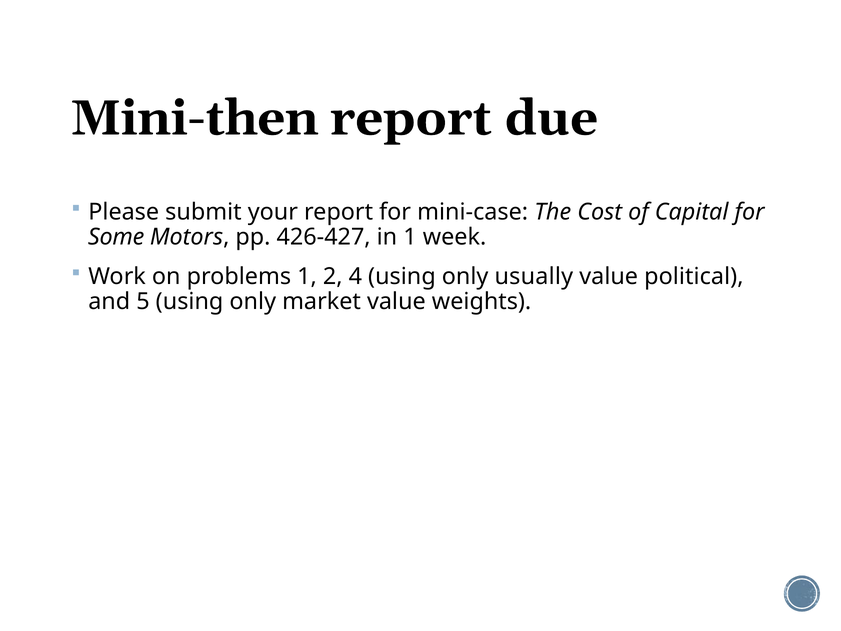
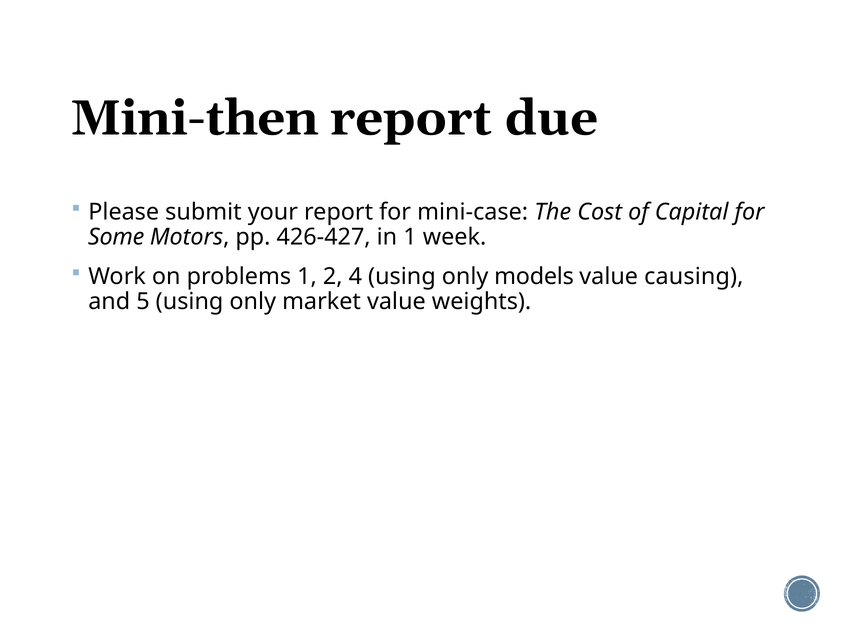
usually: usually -> models (534, 276)
political: political -> causing (694, 276)
